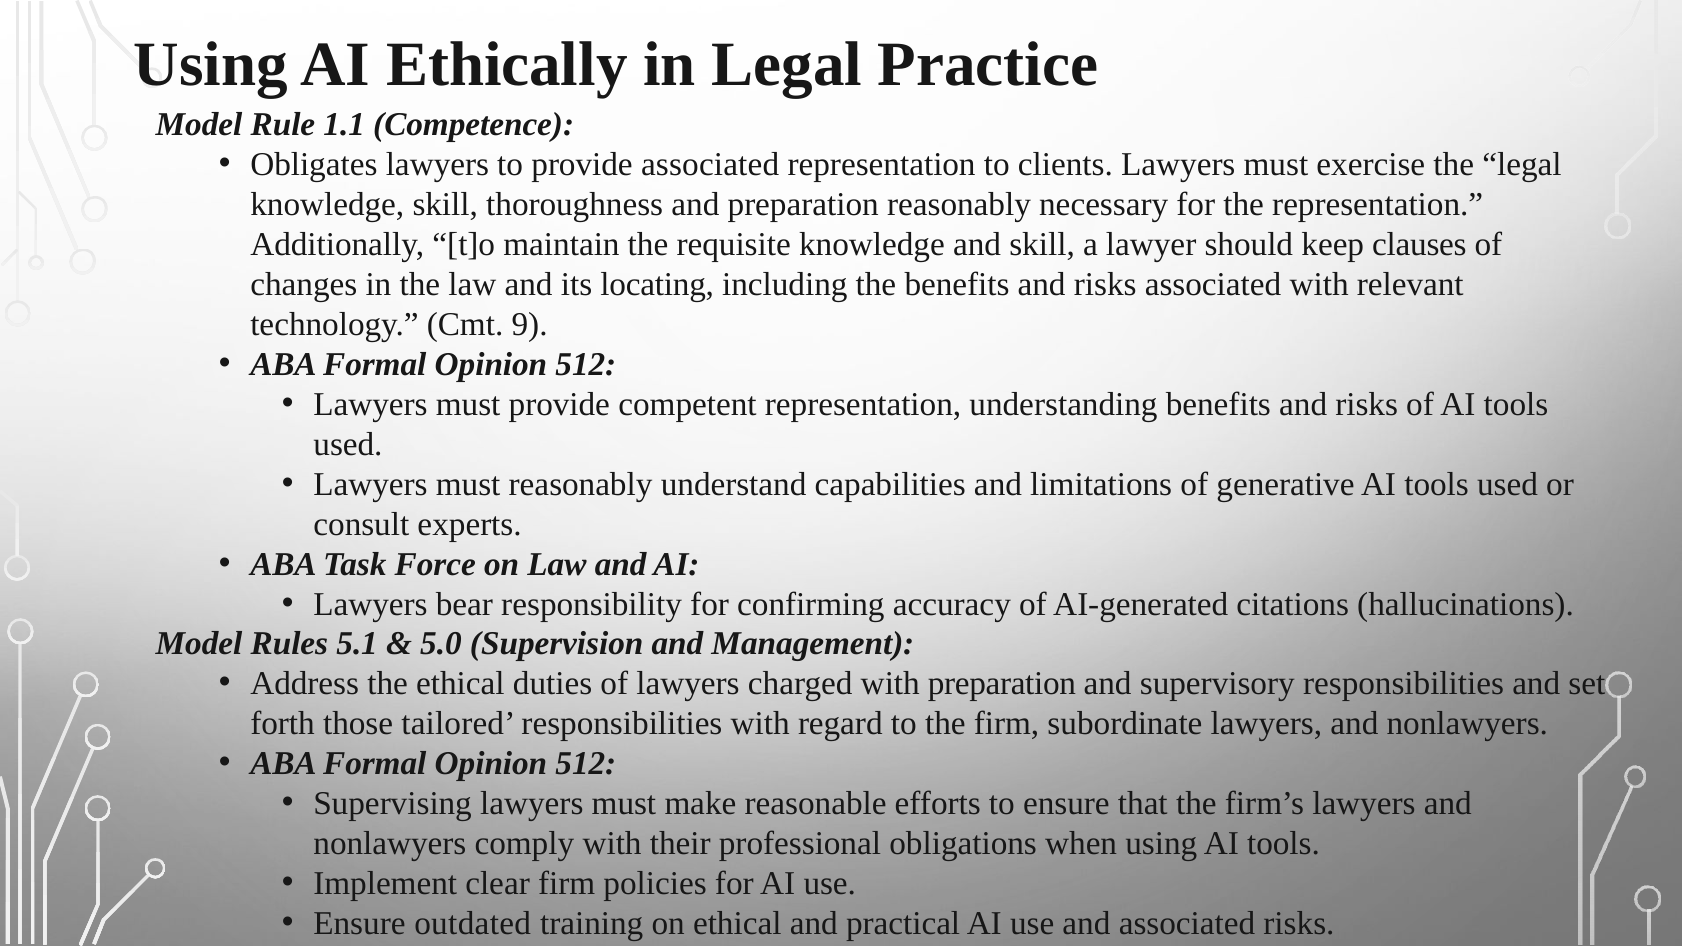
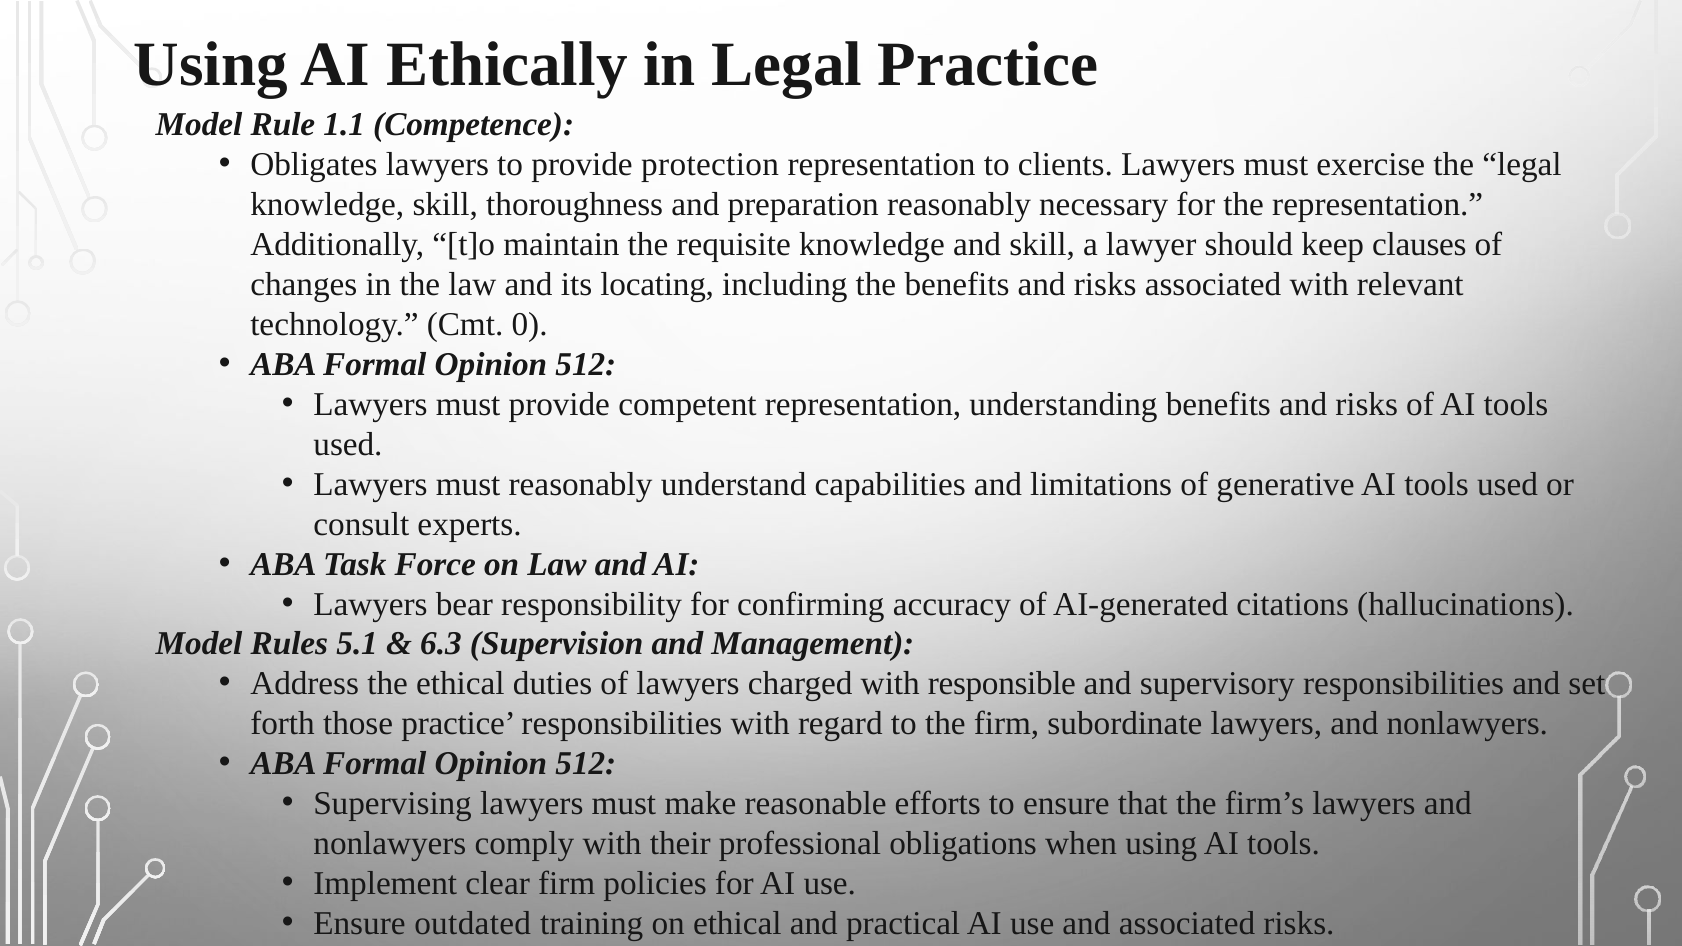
provide associated: associated -> protection (710, 165)
9: 9 -> 0 (530, 325)
5.0: 5.0 -> 6.3 (441, 644)
with preparation: preparation -> responsible (1002, 684)
those tailored: tailored -> practice (459, 724)
